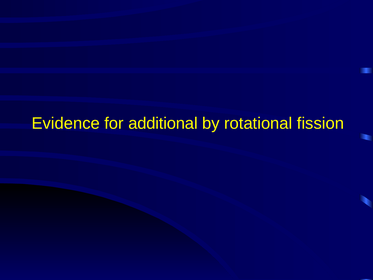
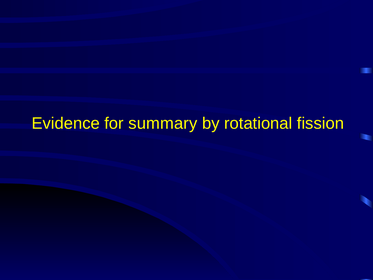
additional: additional -> summary (163, 123)
